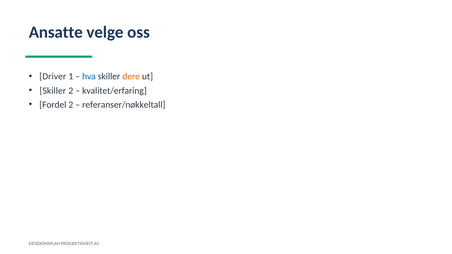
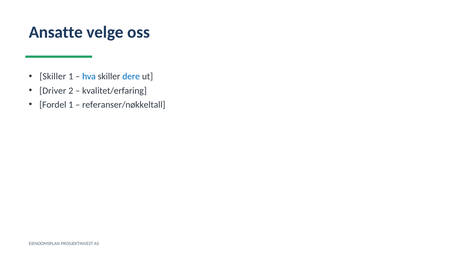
Driver: Driver -> Skiller (53, 77)
dere colour: orange -> blue (131, 77)
Skiller: Skiller -> Driver (53, 91)
Fordel 2: 2 -> 1 (71, 105)
